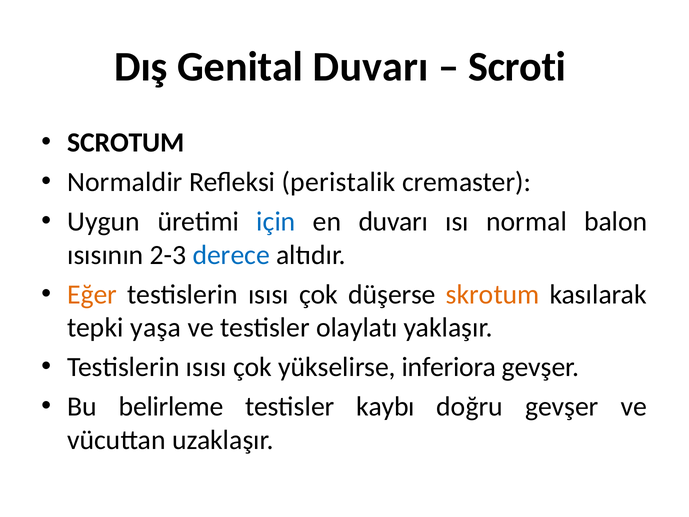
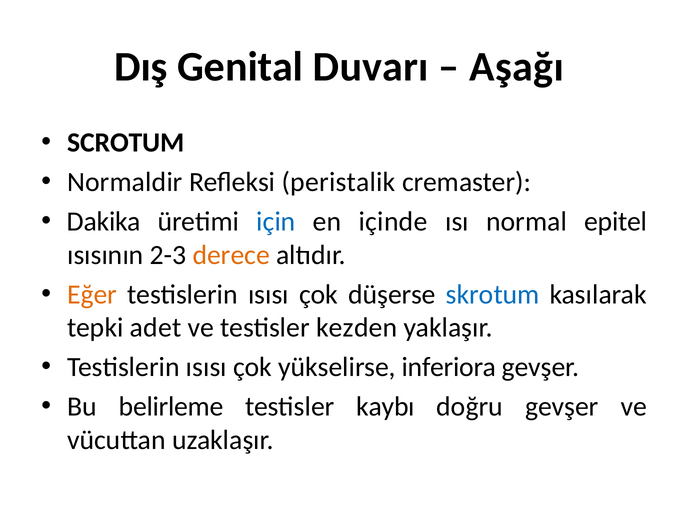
Scroti: Scroti -> Aşağı (517, 67)
Uygun: Uygun -> Dakika (104, 221)
en duvarı: duvarı -> içinde (393, 221)
balon: balon -> epitel (616, 221)
derece colour: blue -> orange (231, 255)
skrotum colour: orange -> blue (493, 294)
yaşa: yaşa -> adet (156, 328)
olaylatı: olaylatı -> kezden (357, 328)
